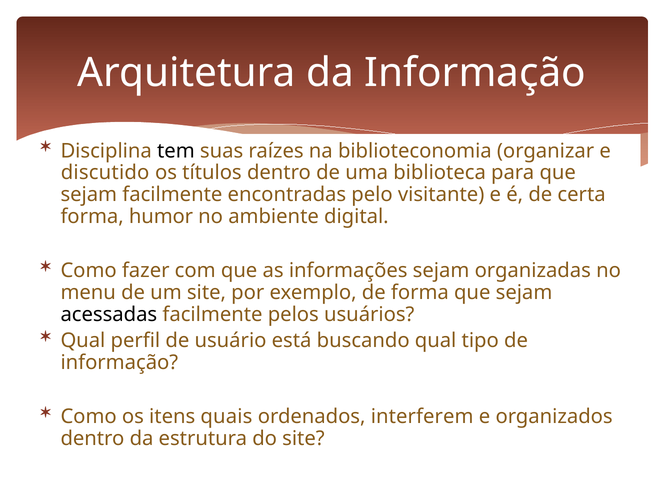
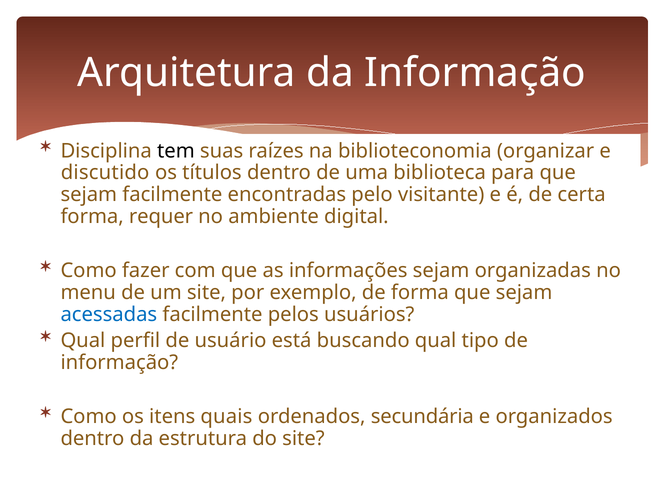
humor: humor -> requer (161, 217)
acessadas colour: black -> blue (109, 315)
interferem: interferem -> secundária (422, 417)
